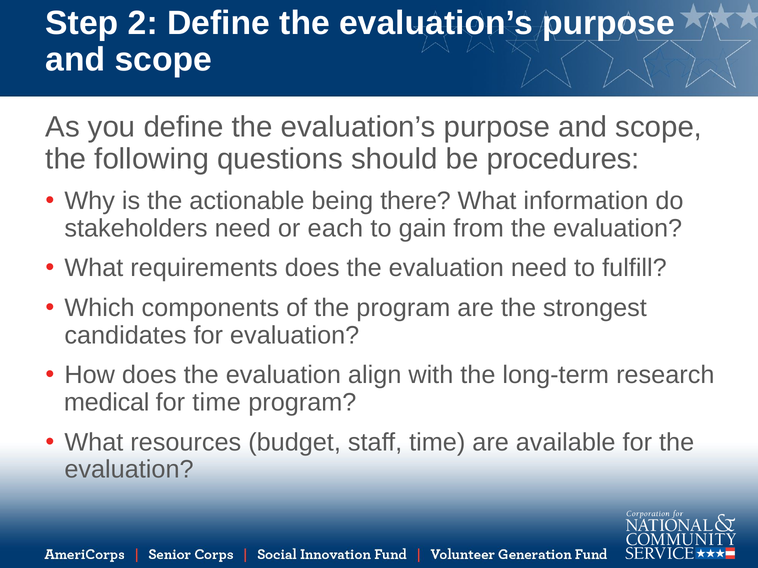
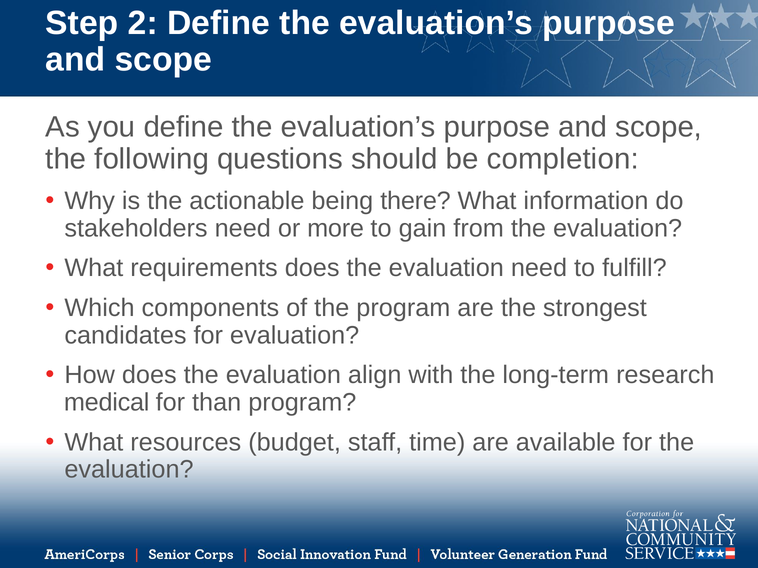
procedures: procedures -> completion (563, 159)
each: each -> more (336, 228)
for time: time -> than (217, 403)
